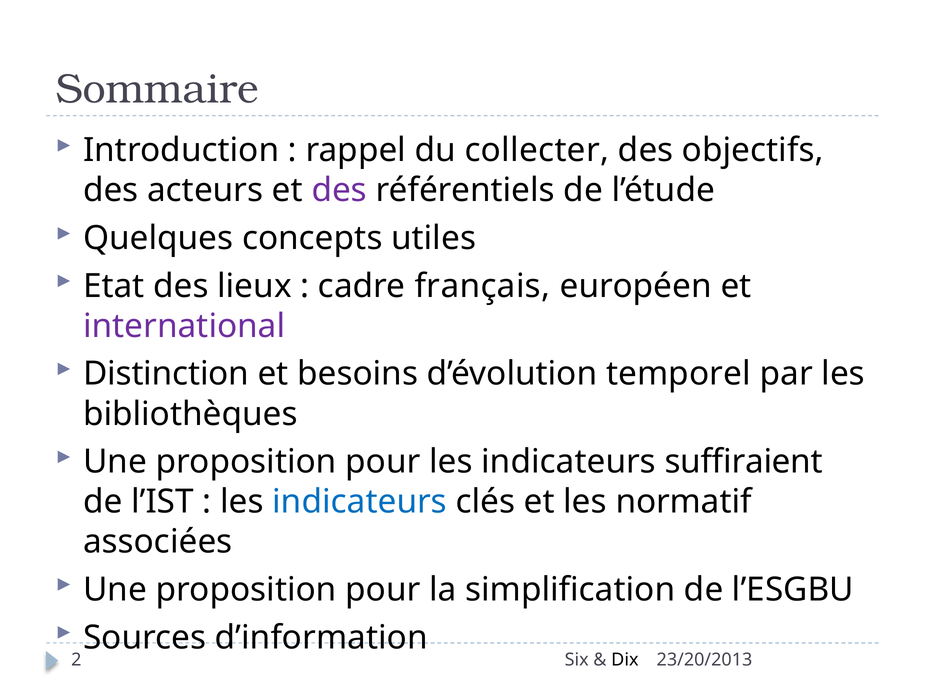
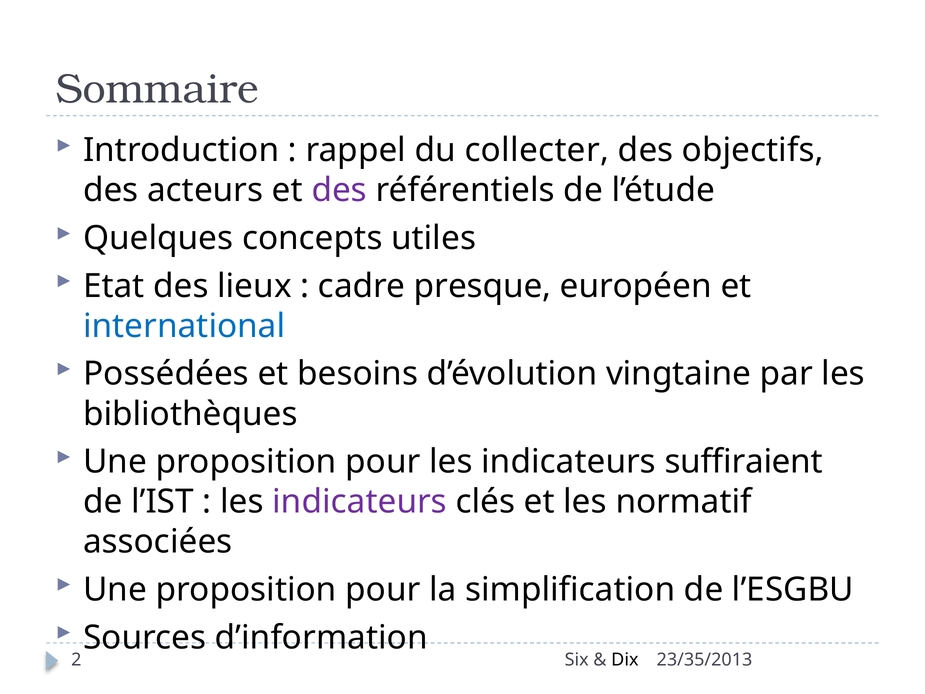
français: français -> presque (483, 286)
international colour: purple -> blue (184, 326)
Distinction: Distinction -> Possédées (166, 374)
temporel: temporel -> vingtaine (679, 374)
indicateurs colour: blue -> purple (360, 502)
23/20/2013: 23/20/2013 -> 23/35/2013 (704, 660)
